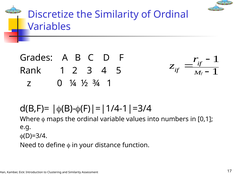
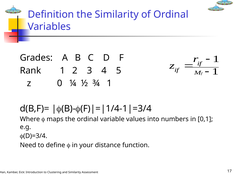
Discretize: Discretize -> Definition (51, 15)
